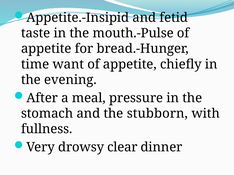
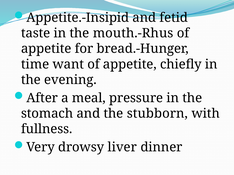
mouth.-Pulse: mouth.-Pulse -> mouth.-Rhus (133, 33)
clear: clear -> liver (122, 148)
